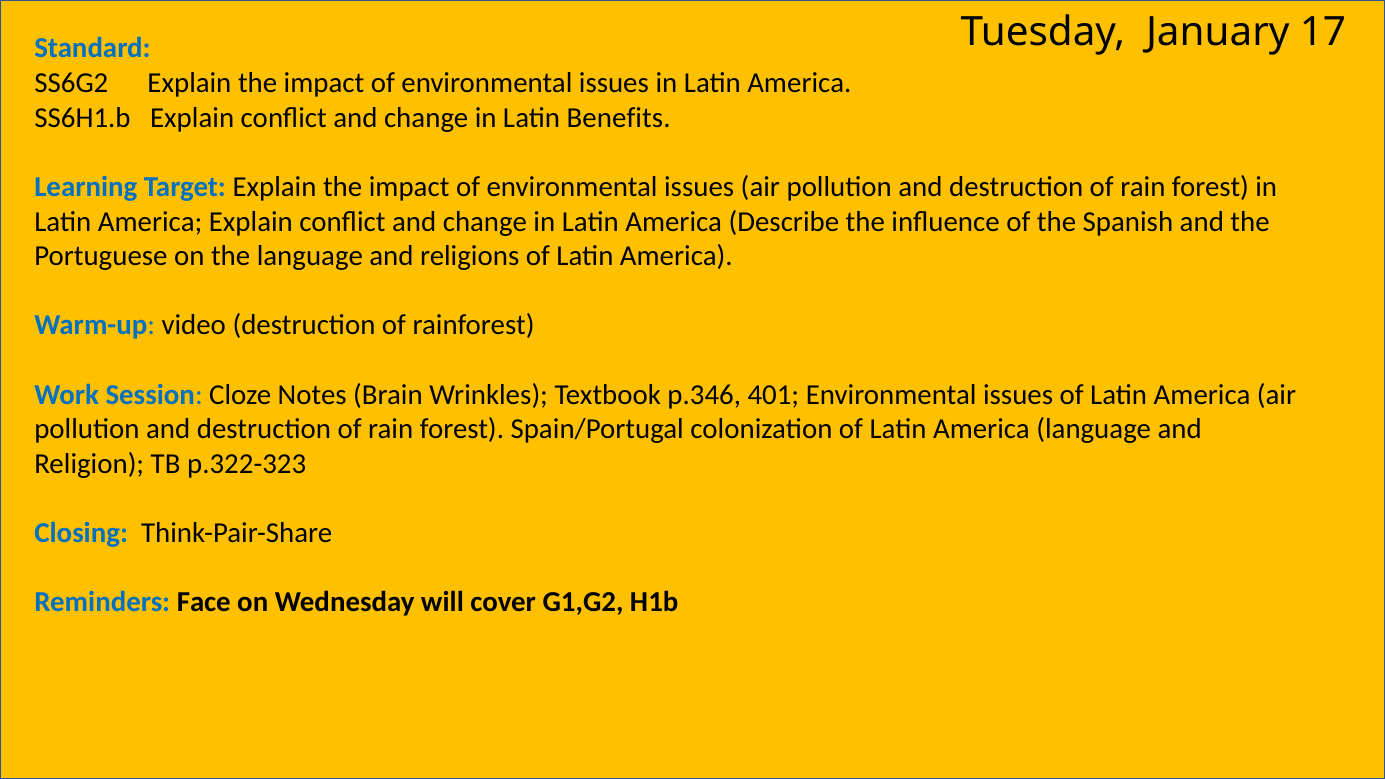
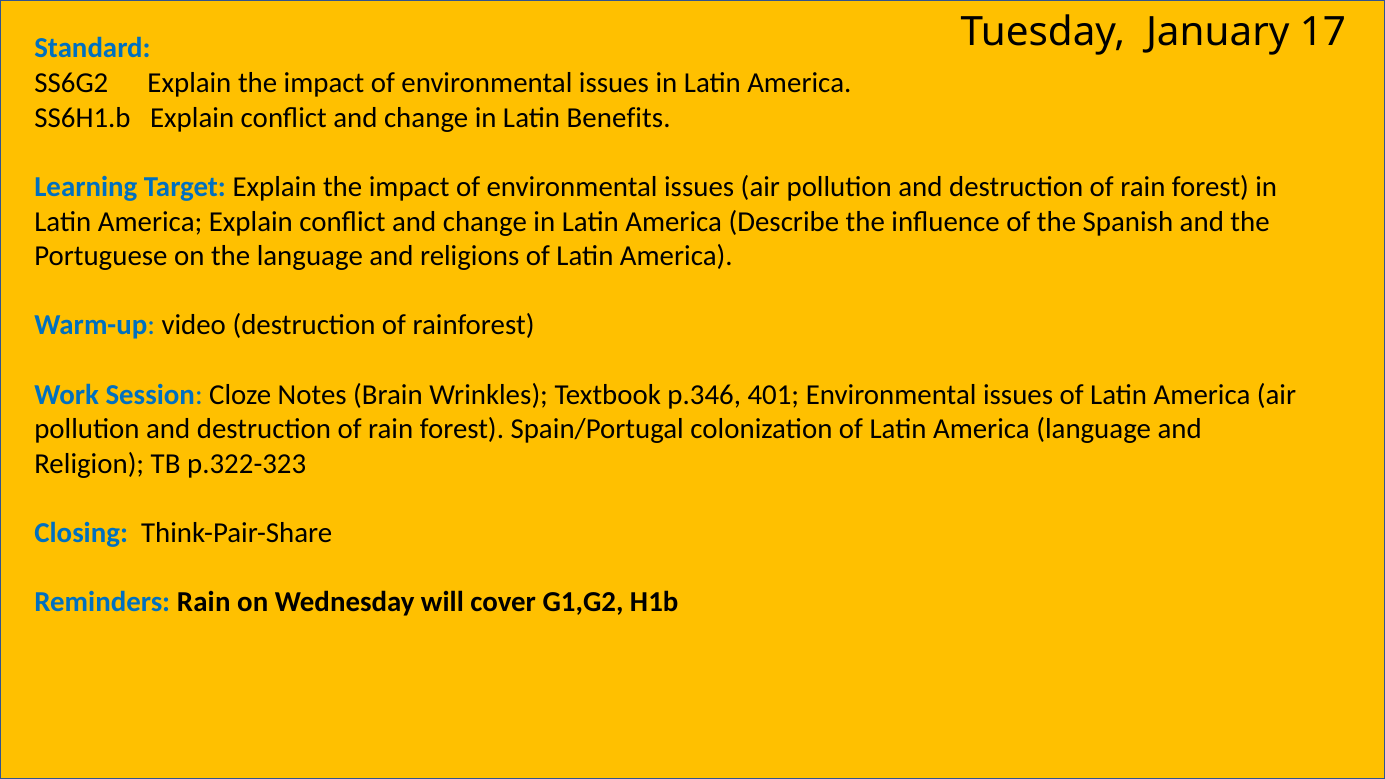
Reminders Face: Face -> Rain (204, 603)
